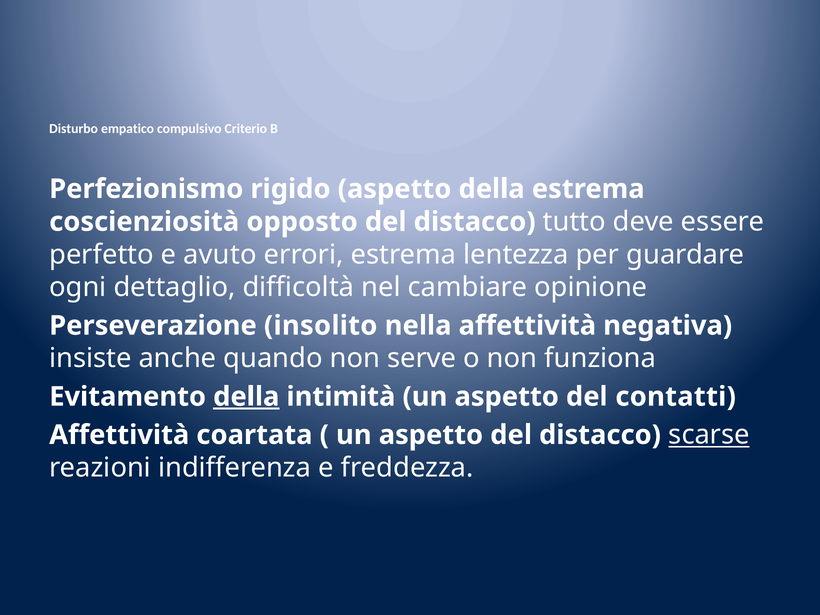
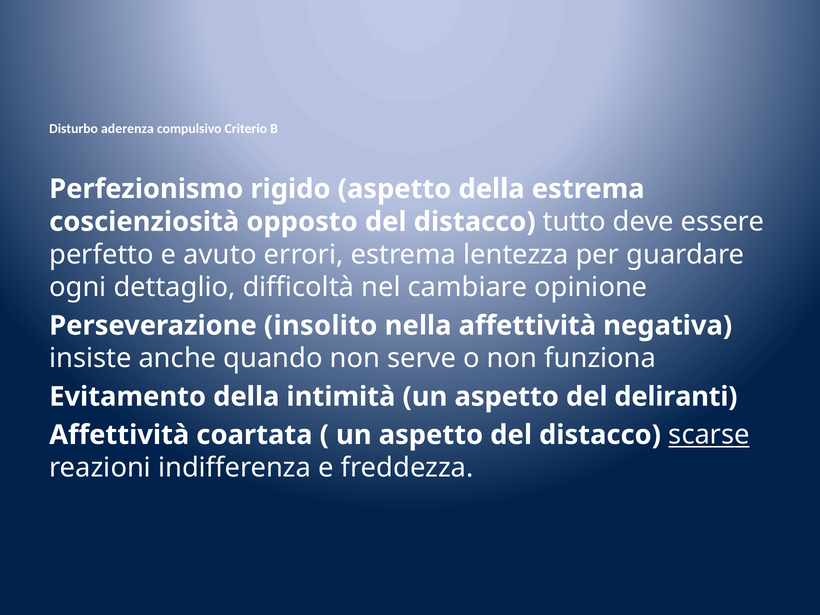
empatico: empatico -> aderenza (127, 129)
della underline: present -> none (246, 397)
contatti: contatti -> deliranti (676, 397)
